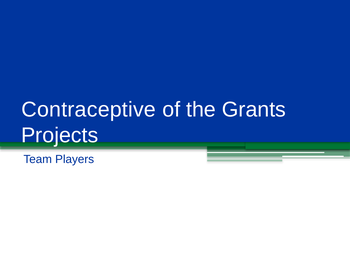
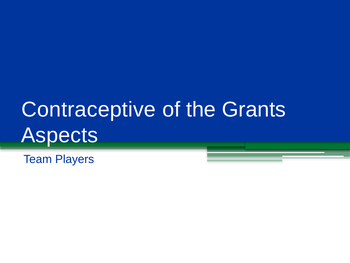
Projects: Projects -> Aspects (60, 135)
